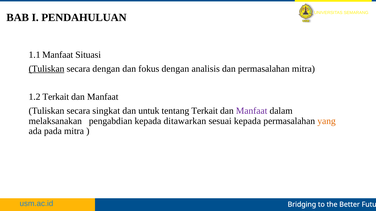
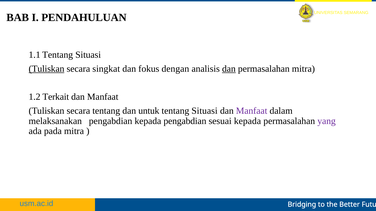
1.1 Manfaat: Manfaat -> Tentang (58, 55)
secara dengan: dengan -> singkat (106, 69)
dan underline: none -> present (229, 69)
secara singkat: singkat -> tentang (106, 111)
Terkait: Terkait -> Situasi (205, 111)
kepada ditawarkan: ditawarkan -> pengabdian (185, 121)
yang colour: orange -> purple (327, 121)
